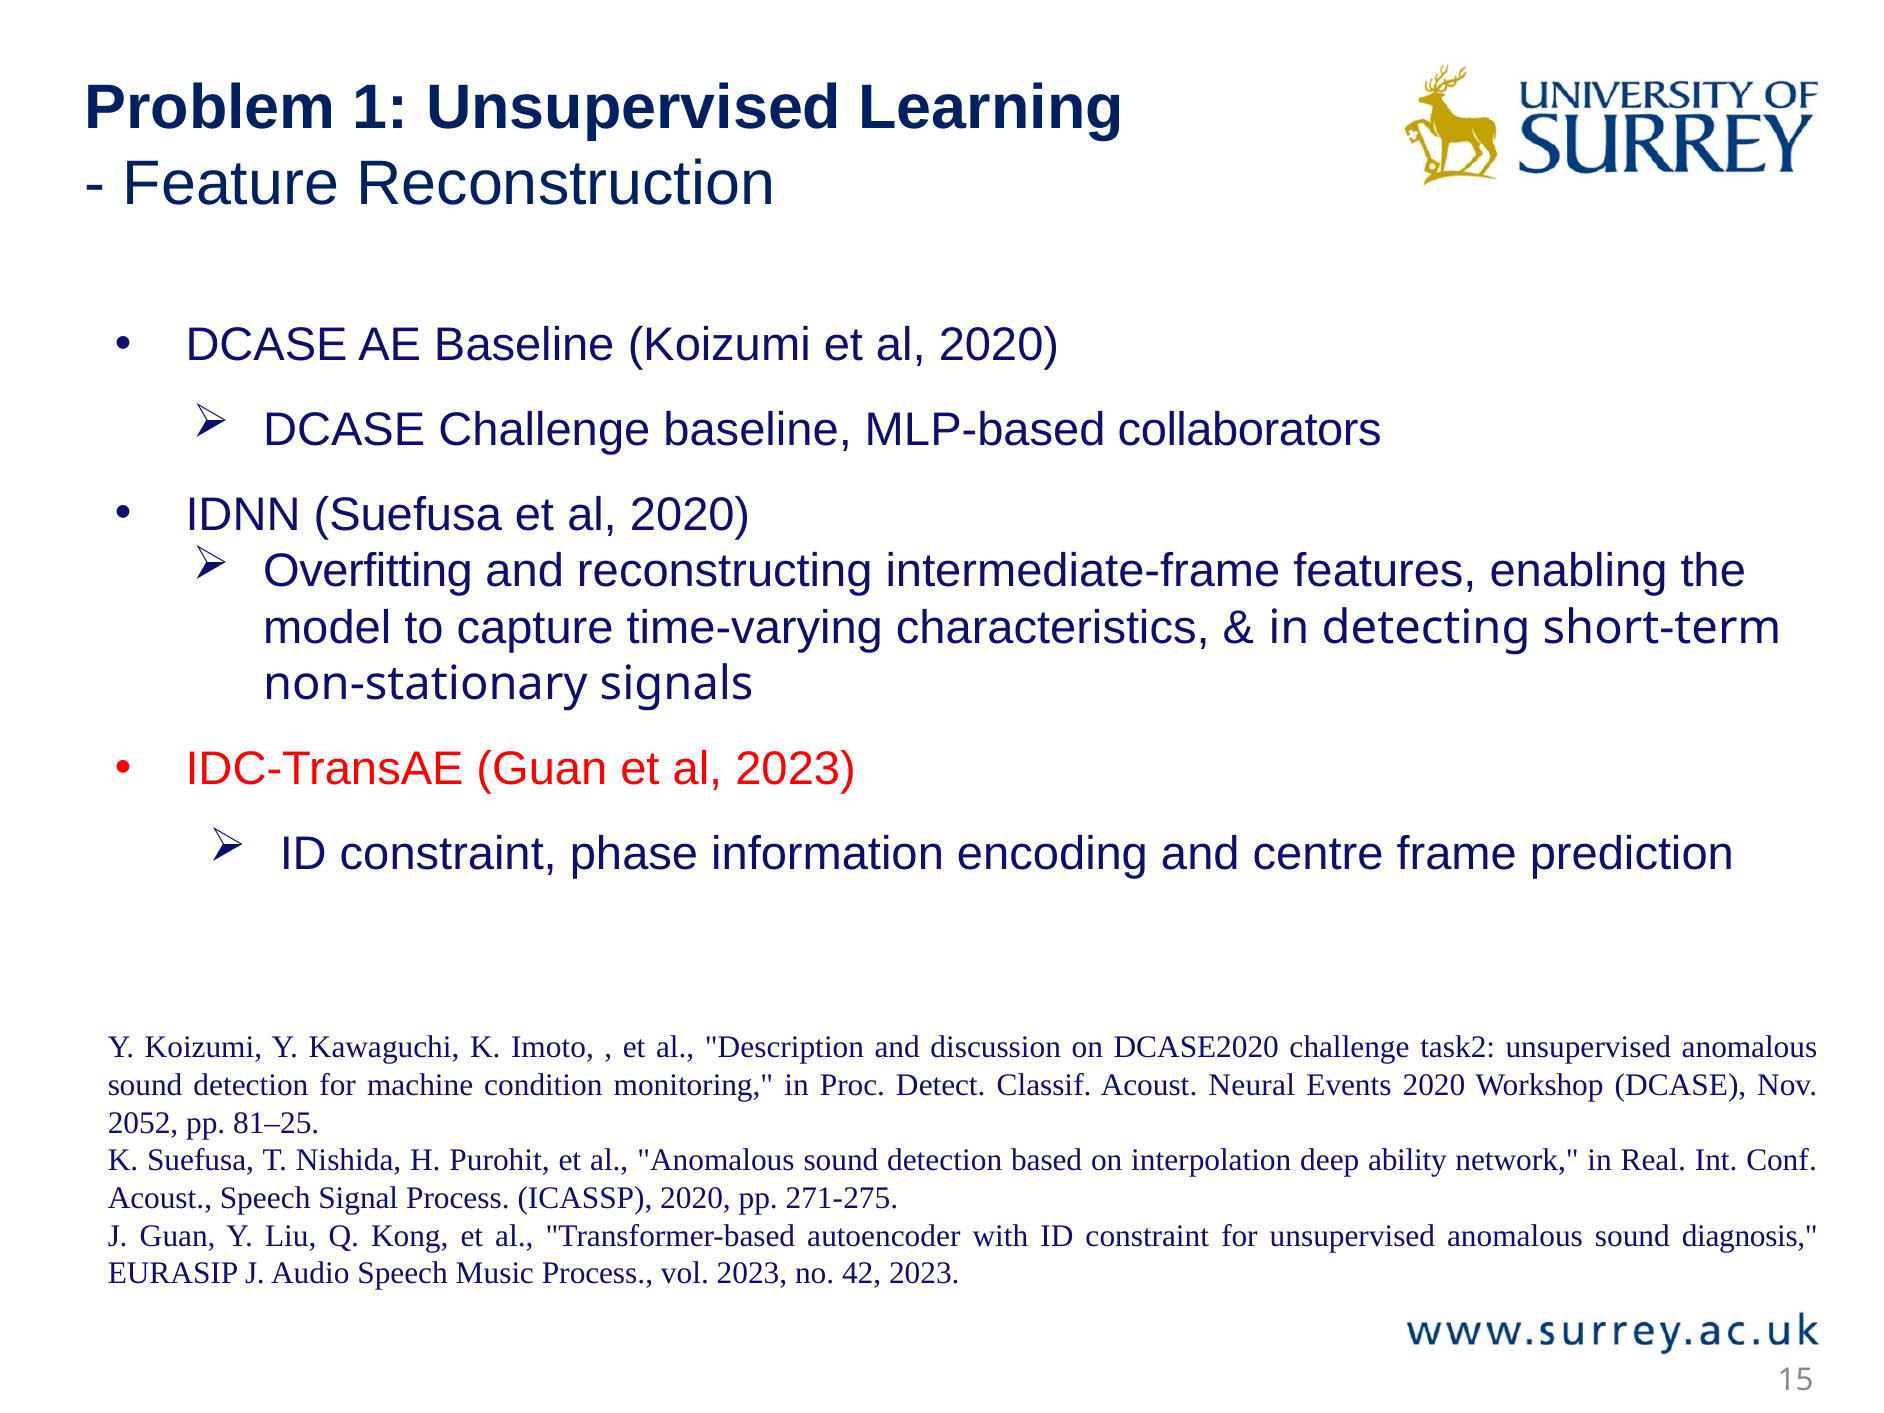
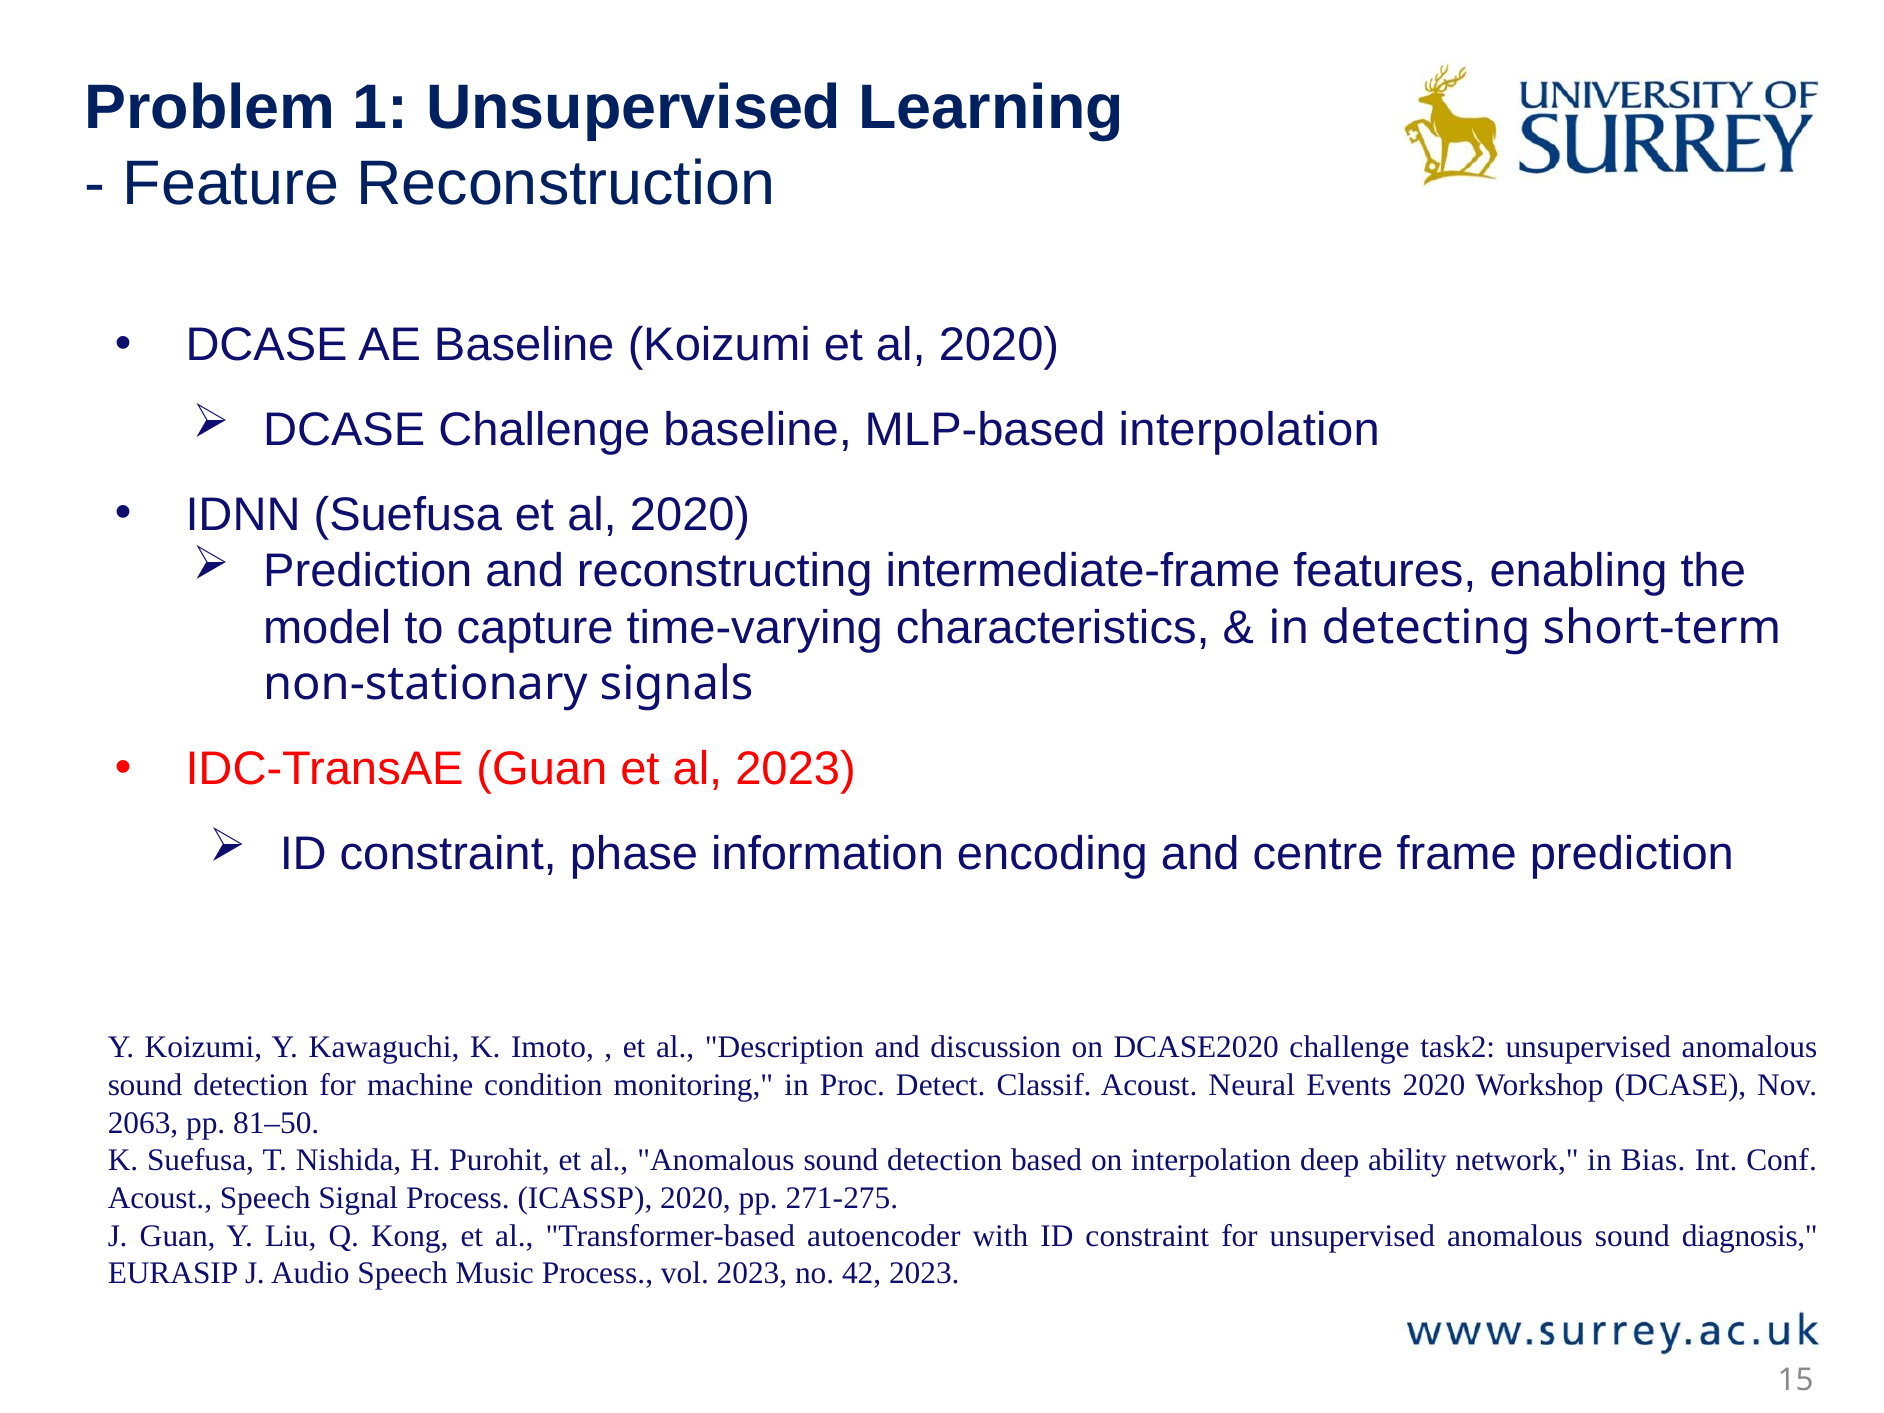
MLP-based collaborators: collaborators -> interpolation (1249, 430)
Overfitting: Overfitting -> Prediction (368, 571)
2052: 2052 -> 2063 (143, 1123)
81–25: 81–25 -> 81–50 (276, 1123)
Real: Real -> Bias (1653, 1160)
